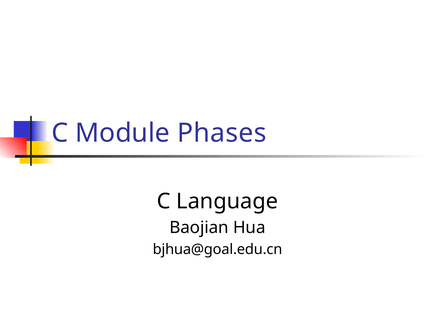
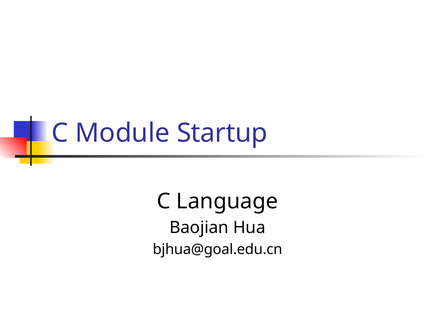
Phases: Phases -> Startup (222, 133)
